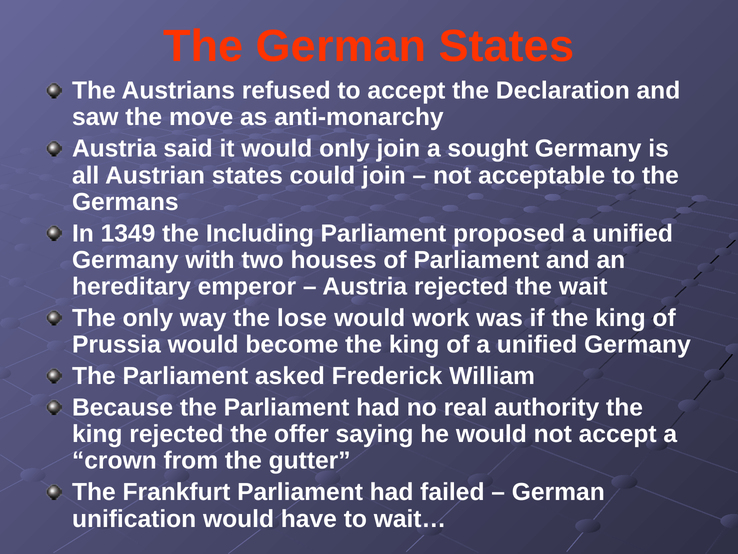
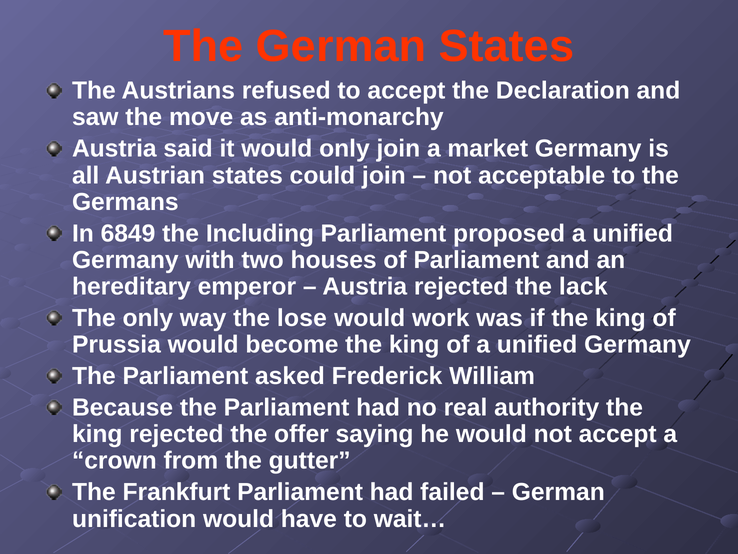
sought: sought -> market (488, 149)
1349: 1349 -> 6849 (128, 233)
wait: wait -> lack (583, 286)
